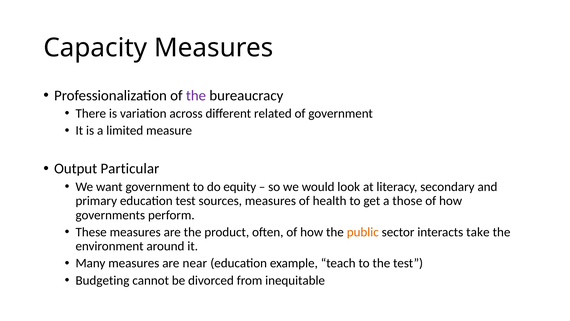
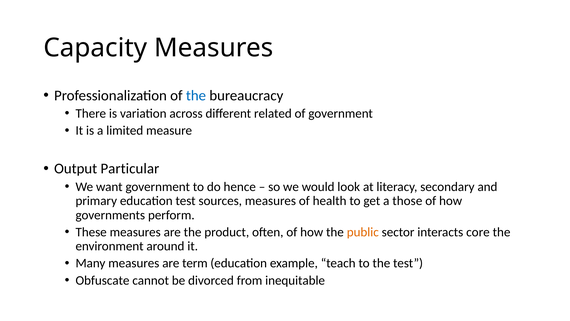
the colour: purple -> blue (196, 95)
equity: equity -> hence (240, 187)
take: take -> core (478, 232)
near: near -> term (195, 263)
Budgeting: Budgeting -> Obfuscate (102, 280)
